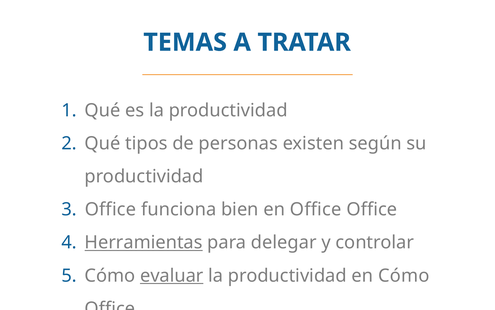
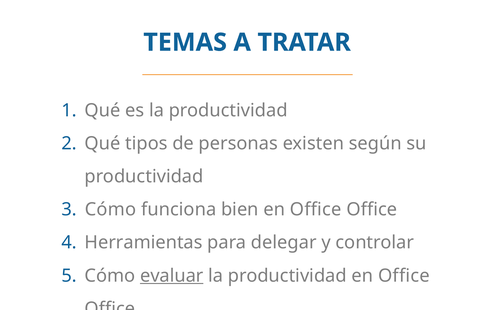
Office: Office -> Cómo (110, 209)
Herramientas underline: present -> none (144, 242)
productividad en Cómo: Cómo -> Office (404, 275)
